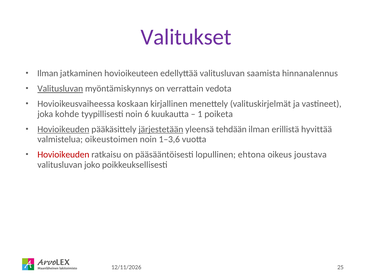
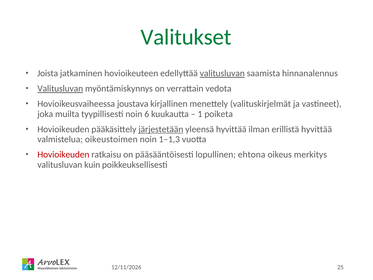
Valitukset colour: purple -> green (186, 37)
Ilman: Ilman -> Joista (48, 73)
valitusluvan underline: none -> present (222, 73)
koskaan: koskaan -> joustava (133, 104)
kohde: kohde -> muilta (67, 114)
Hovioikeuden underline: present -> none (63, 129)
yleensä tehdään: tehdään -> hyvittää (231, 129)
1–3,6: 1–3,6 -> 1–1,3 (169, 139)
joustava: joustava -> merkitys (310, 154)
joko: joko -> kuin (92, 165)
